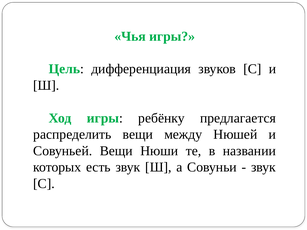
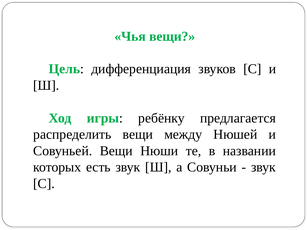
Чья игры: игры -> вещи (172, 36)
